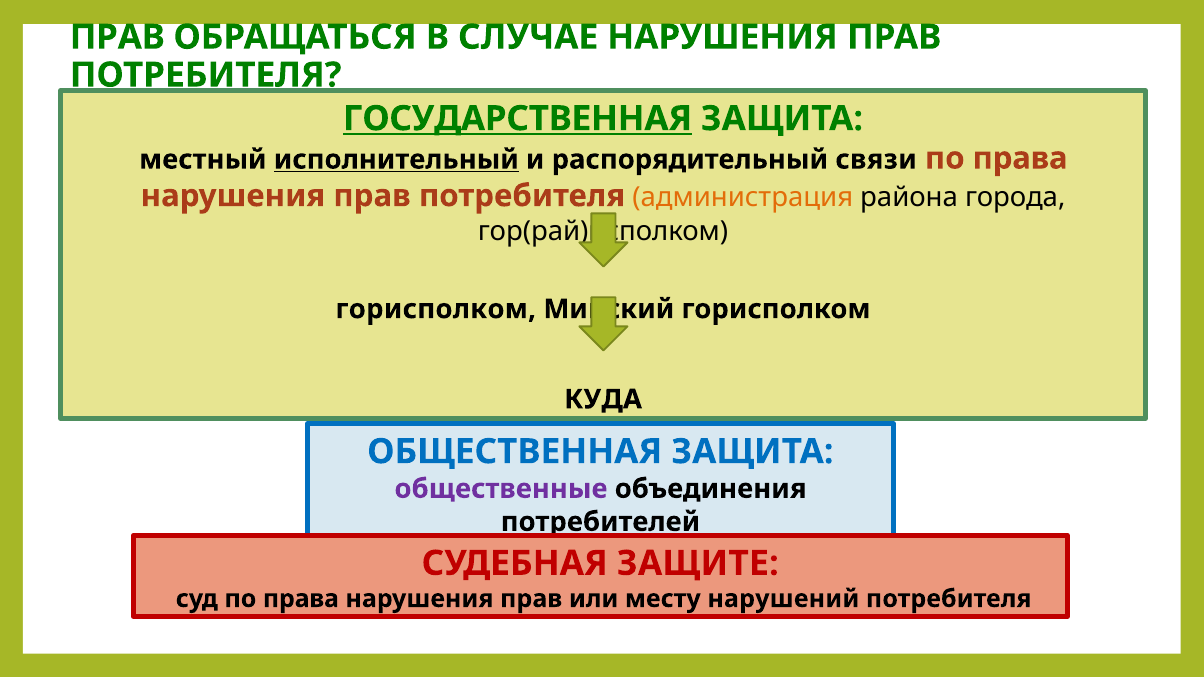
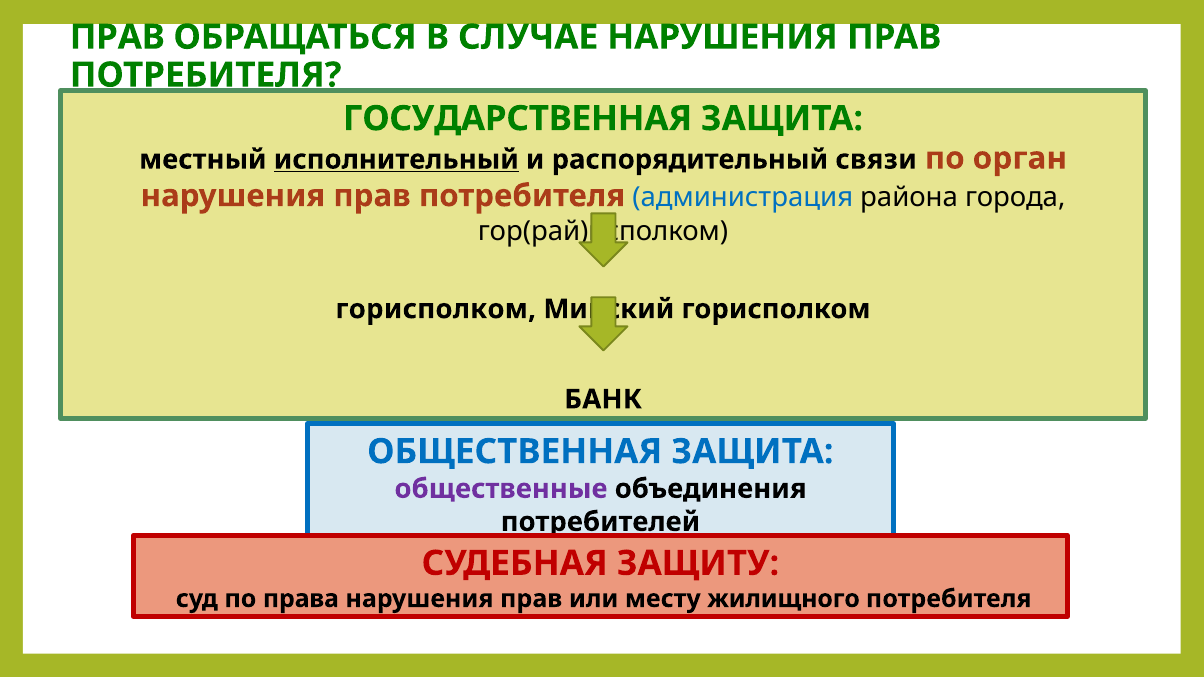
ГОСУДАРСТВЕННАЯ underline: present -> none (518, 119)
права: права -> орган (1020, 158)
администрация colour: orange -> blue (743, 197)
КУДА: КУДА -> БАНК (603, 400)
ЗАЩИТЕ: ЗАЩИТЕ -> ЗАЩИТУ (698, 564)
нарушений: нарушений -> жилищного (784, 599)
